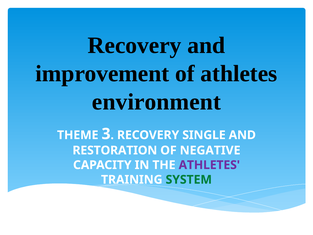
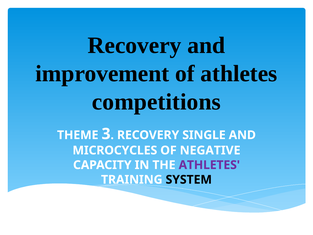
environment: environment -> competitions (156, 102)
RESTORATION: RESTORATION -> MICROCYCLES (115, 150)
SYSTEM colour: green -> black (189, 179)
